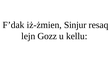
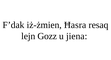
Sinjur: Sinjur -> Ħasra (75, 25)
kellu: kellu -> jiena (77, 36)
